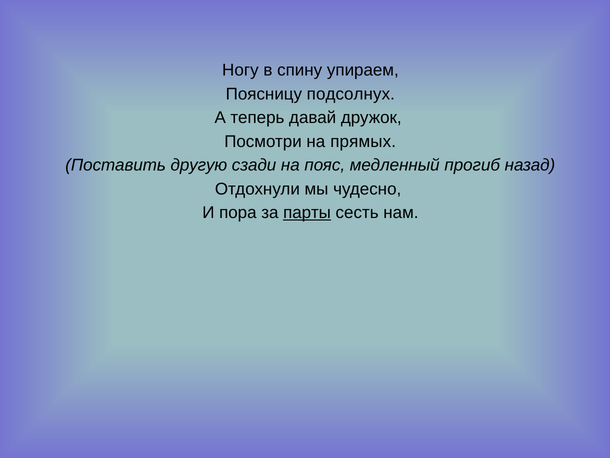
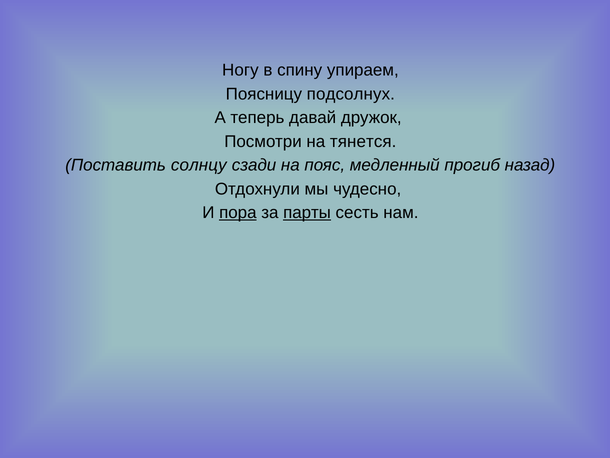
прямых: прямых -> тянется (363, 141)
другую: другую -> солнцу (199, 165)
пора underline: none -> present (238, 213)
